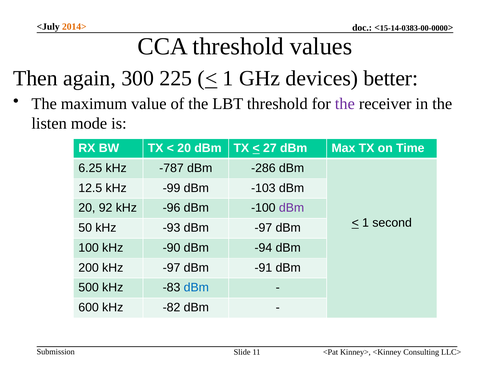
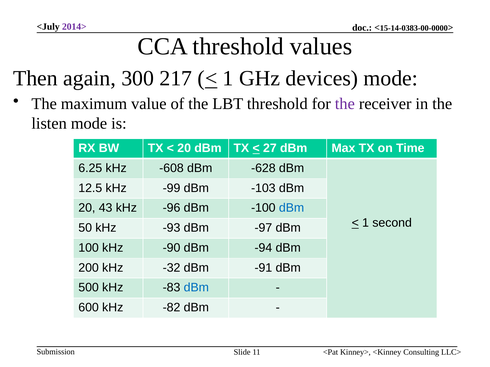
2014> colour: orange -> purple (74, 27)
225: 225 -> 217 (176, 78)
devices better: better -> mode (391, 78)
-787: -787 -> -608 (171, 168)
-286: -286 -> -628 (263, 168)
92: 92 -> 43 (106, 208)
dBm colour: purple -> blue (292, 208)
kHz -97: -97 -> -32 (172, 268)
